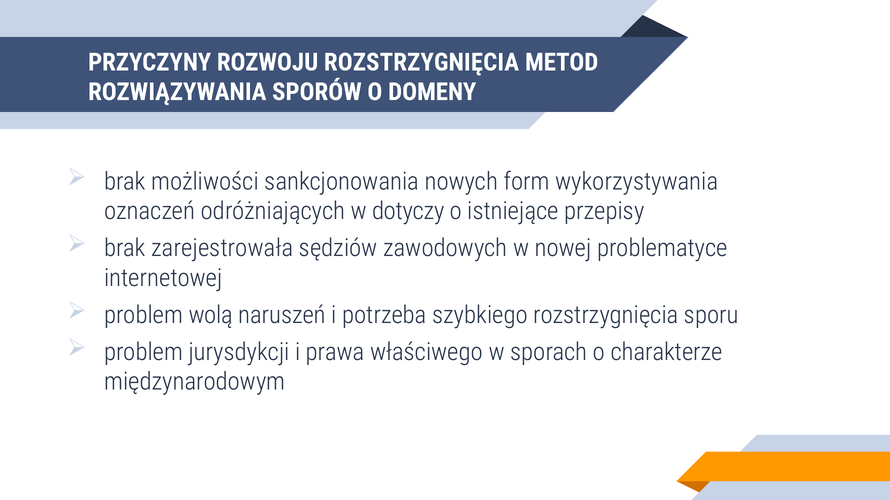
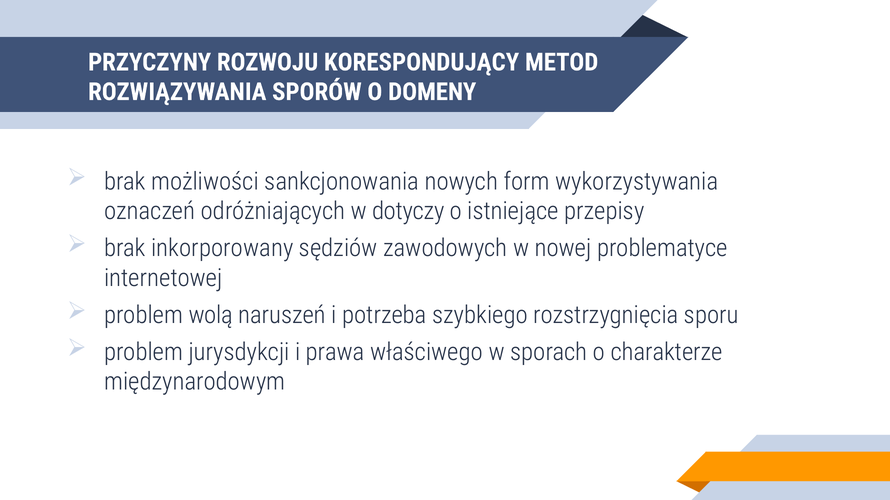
ROZWOJU ROZSTRZYGNIĘCIA: ROZSTRZYGNIĘCIA -> KORESPONDUJĄCY (422, 62)
zarejestrowała: zarejestrowała -> inkorporowany (222, 249)
